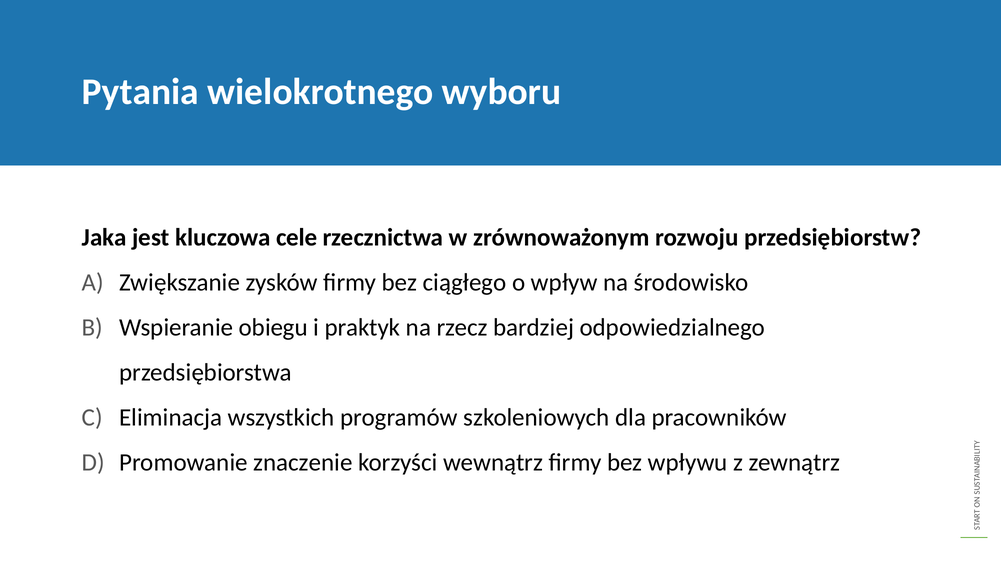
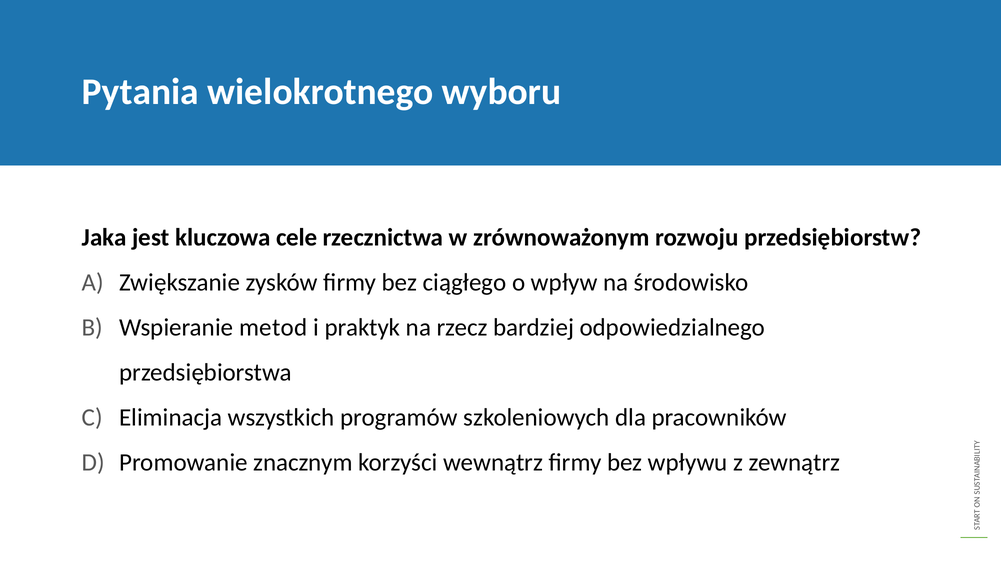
obiegu: obiegu -> metod (273, 327)
znaczenie: znaczenie -> znacznym (303, 463)
